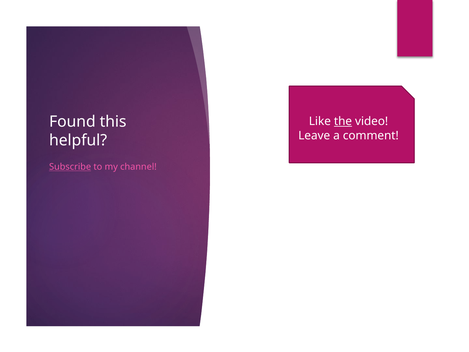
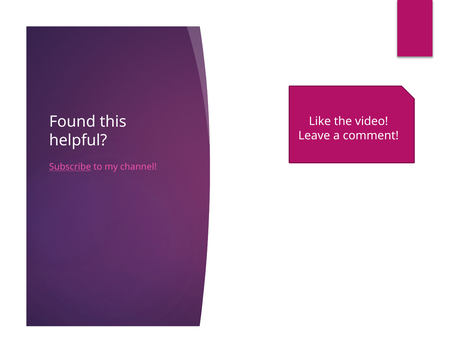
the underline: present -> none (343, 121)
